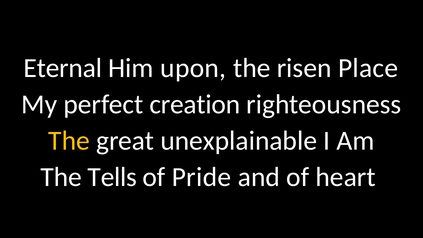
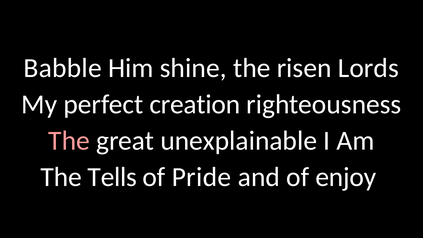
Eternal: Eternal -> Babble (63, 68)
upon: upon -> shine (193, 68)
Place: Place -> Lords (368, 68)
The colour: yellow -> pink (69, 141)
heart: heart -> enjoy (346, 177)
